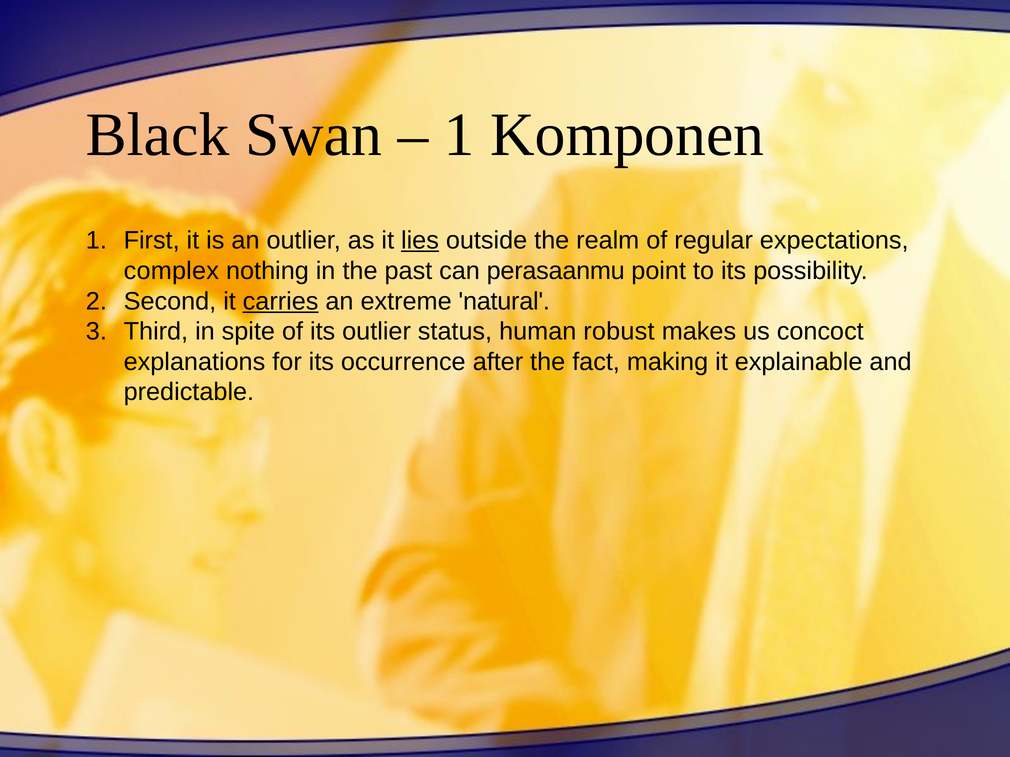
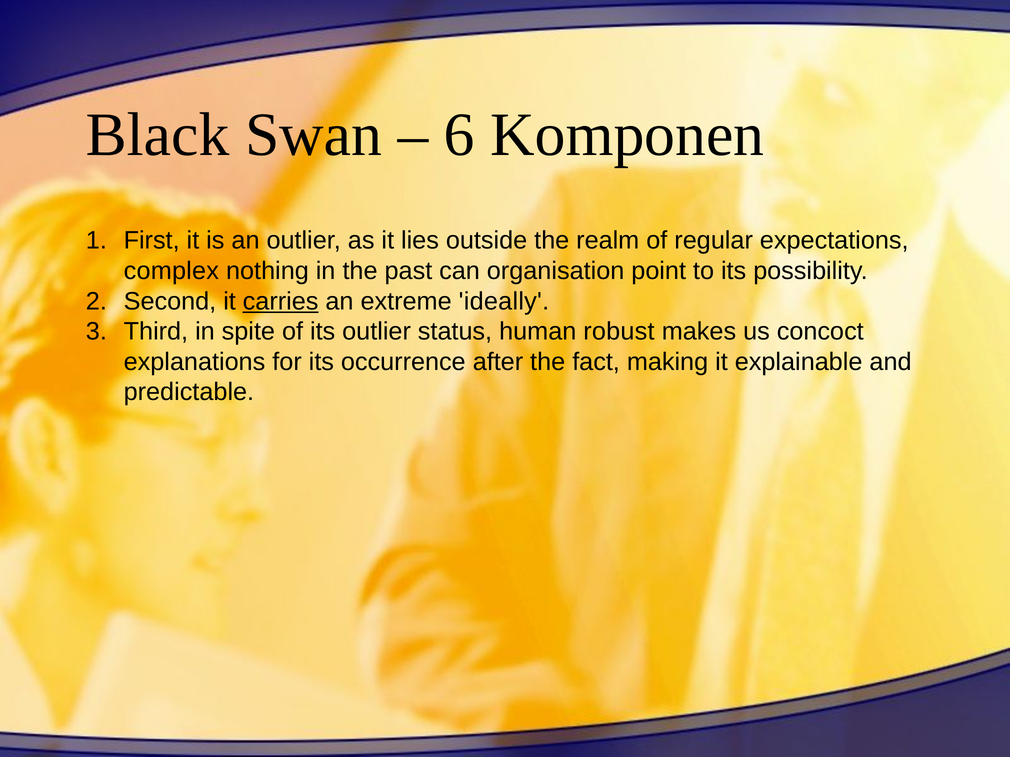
1: 1 -> 6 (459, 135)
lies underline: present -> none (420, 241)
perasaanmu: perasaanmu -> organisation (556, 271)
natural: natural -> ideally (504, 301)
